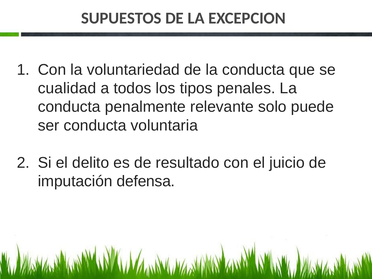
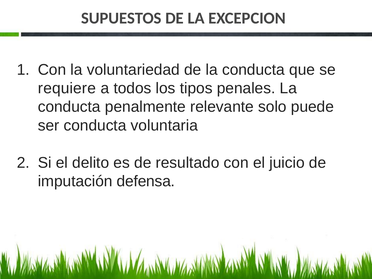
cualidad: cualidad -> requiere (67, 88)
